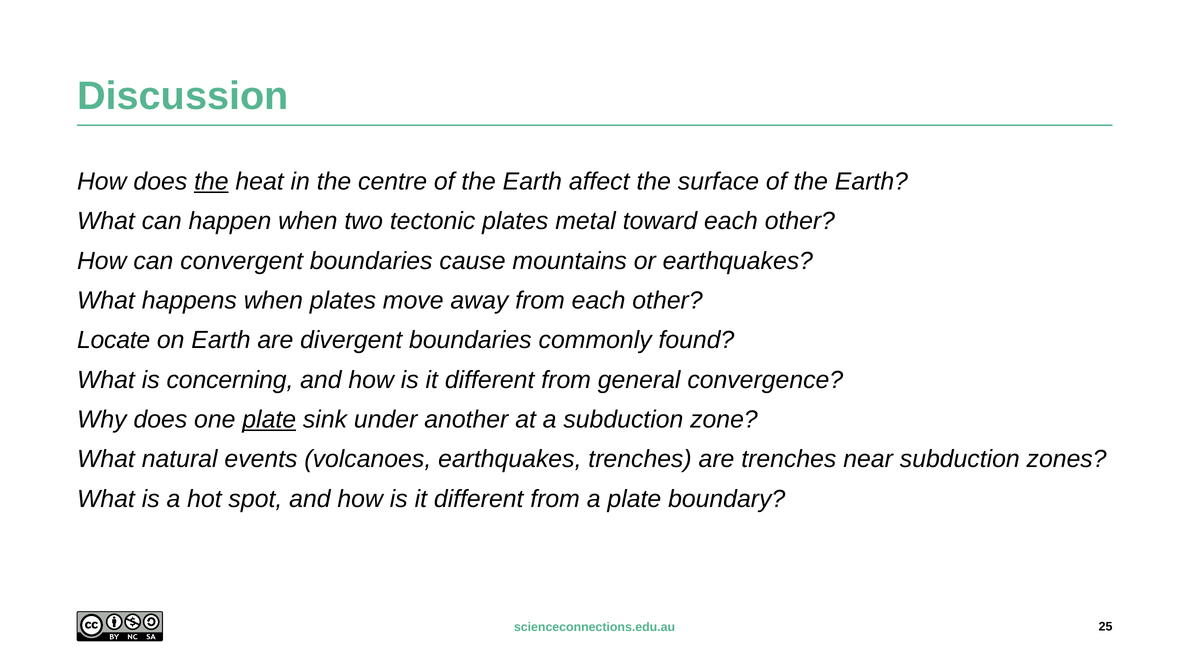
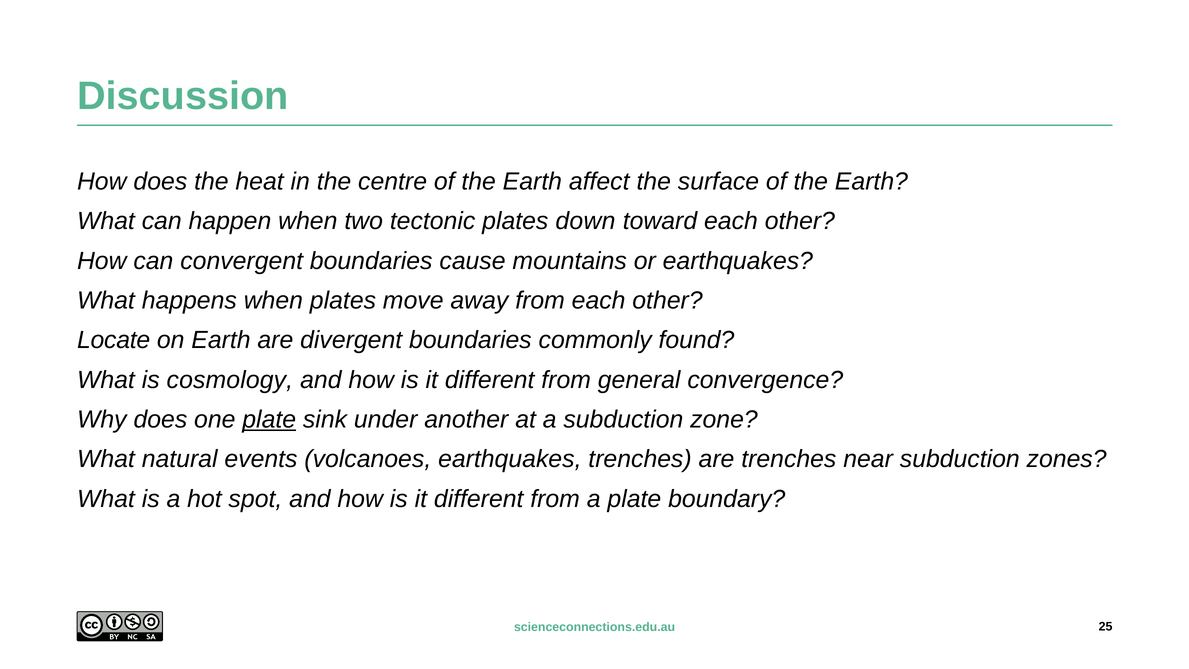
the underline: present -> none (211, 182)
metal: metal -> down (585, 221)
concerning: concerning -> cosmology (230, 380)
